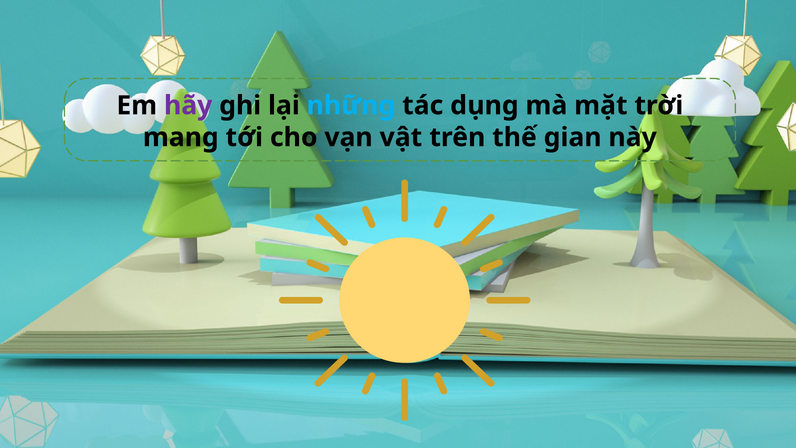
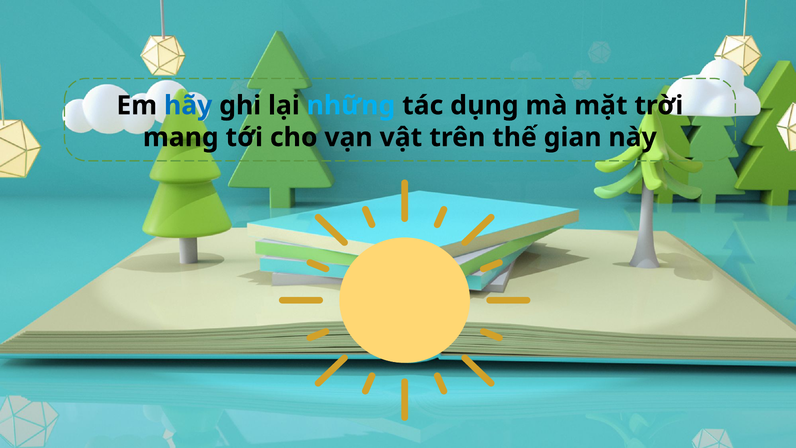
hãy colour: purple -> blue (188, 105)
